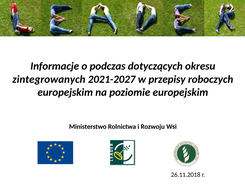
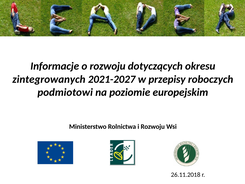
o podczas: podczas -> rozwoju (108, 66)
europejskim: europejskim -> podmiotowi (65, 92)
